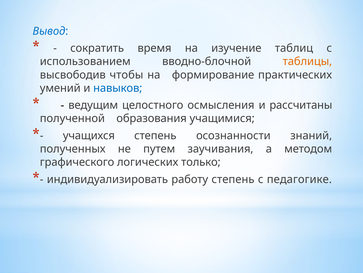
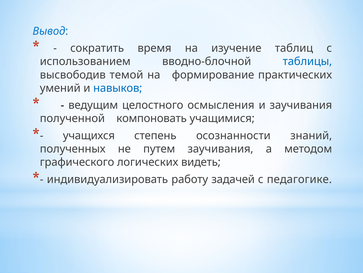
таблицы colour: orange -> blue (307, 61)
чтобы: чтобы -> темой (126, 75)
и рассчитаны: рассчитаны -> заучивания (301, 105)
образования: образования -> компоновать (152, 118)
только: только -> видеть (201, 162)
работу степень: степень -> задачей (233, 179)
